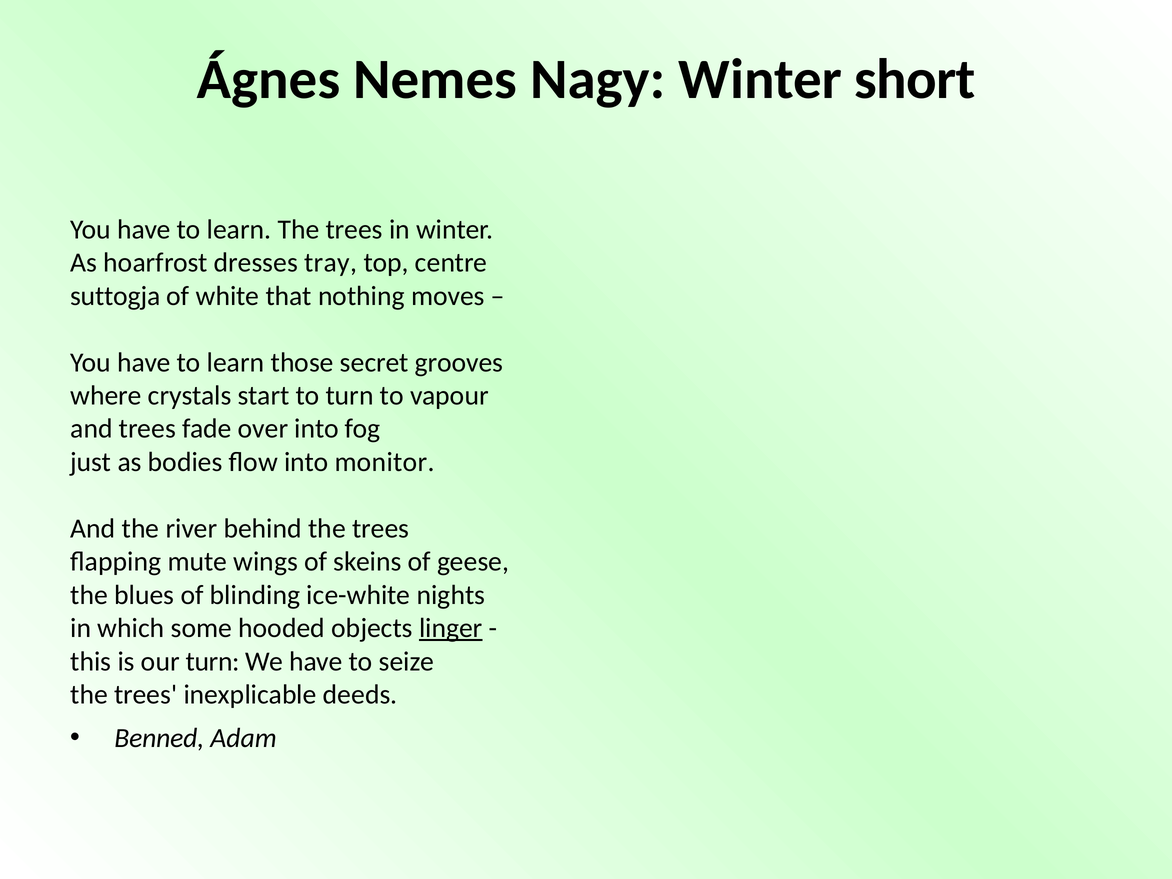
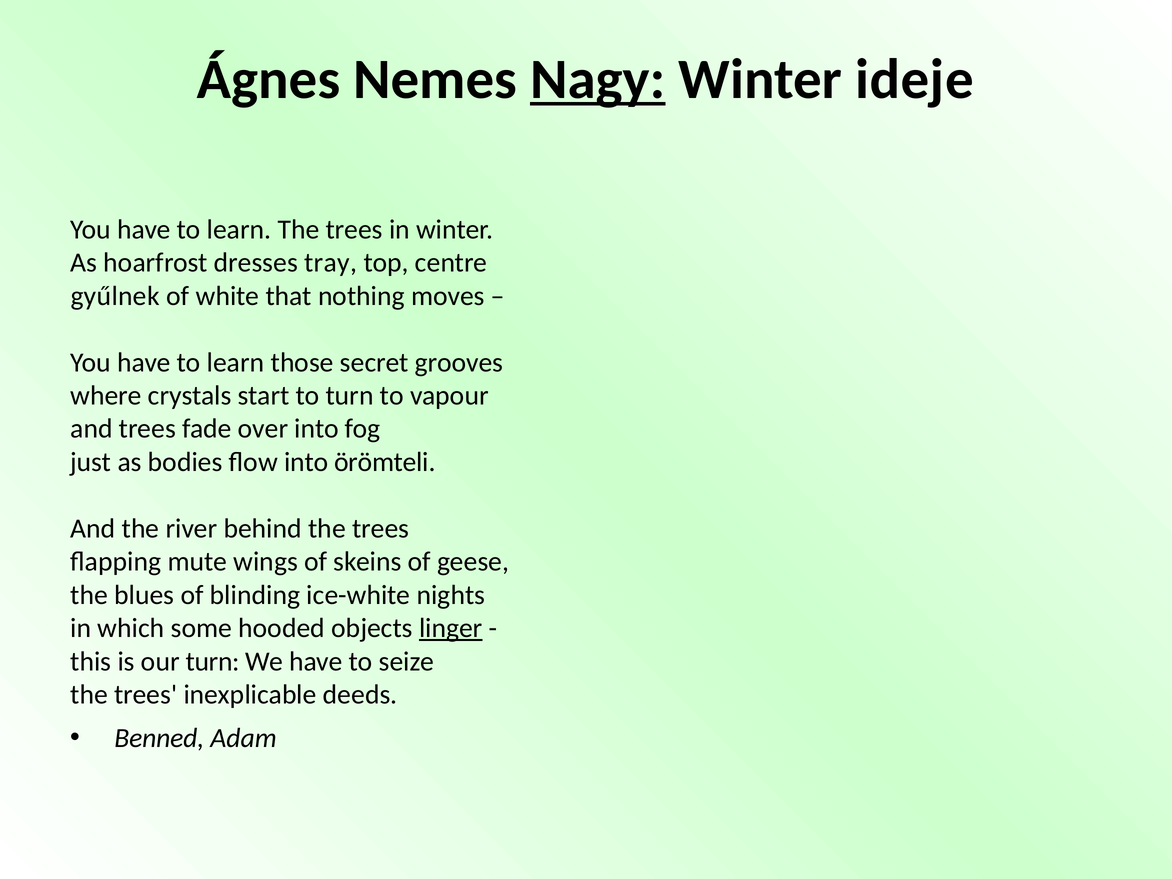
Nagy underline: none -> present (598, 79)
short: short -> ideje (914, 79)
suttogja: suttogja -> gyűlnek (115, 296)
monitor: monitor -> örömteli (385, 462)
